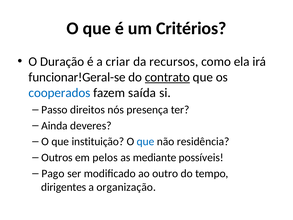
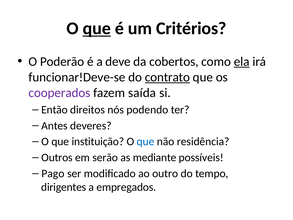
que underline: none -> present (97, 28)
Duração: Duração -> Poderão (62, 61)
criar: criar -> deve (118, 61)
recursos: recursos -> cobertos (174, 61)
ela underline: none -> present (242, 61)
funcionar!Geral-se: funcionar!Geral-se -> funcionar!Deve-se (77, 77)
cooperados colour: blue -> purple (59, 93)
Passo: Passo -> Então (55, 110)
presença: presença -> podendo (147, 110)
Ainda: Ainda -> Antes (54, 125)
pelos: pelos -> serão (105, 157)
organização: organização -> empregados (126, 187)
